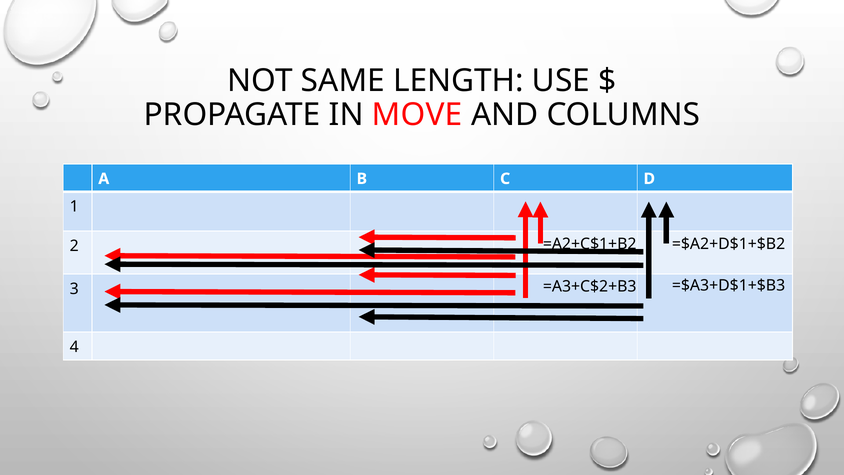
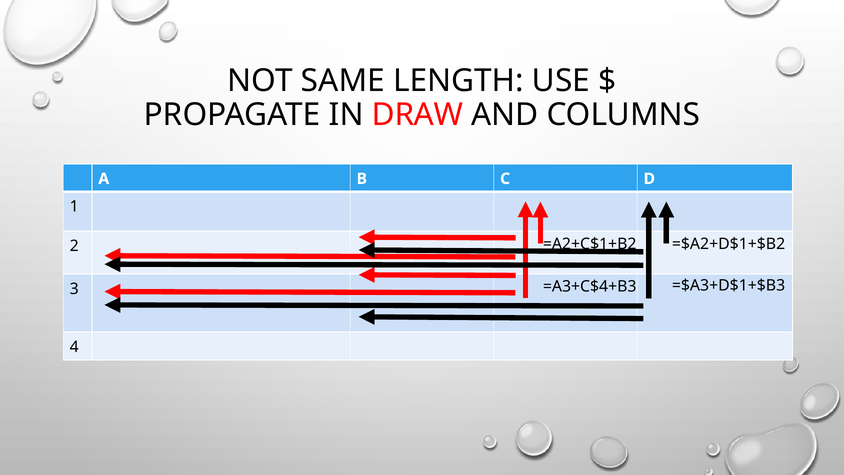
MOVE: MOVE -> DRAW (418, 115)
=A3+C$2+B3: =A3+C$2+B3 -> =A3+C$4+B3 (590, 287)
